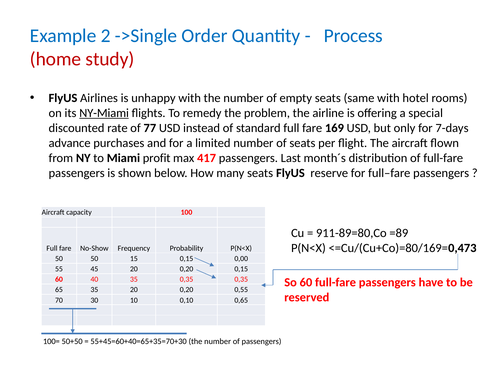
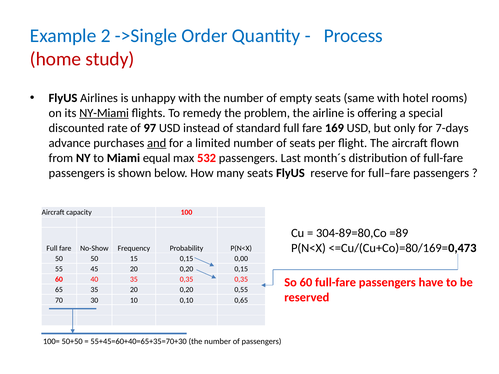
77: 77 -> 97 (150, 128)
and underline: none -> present (157, 143)
profit: profit -> equal (157, 158)
417: 417 -> 532 (207, 158)
911-89=80,Co: 911-89=80,Co -> 304-89=80,Co (351, 233)
